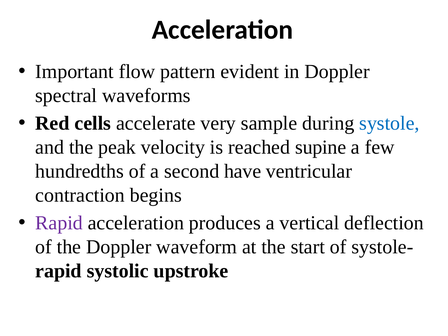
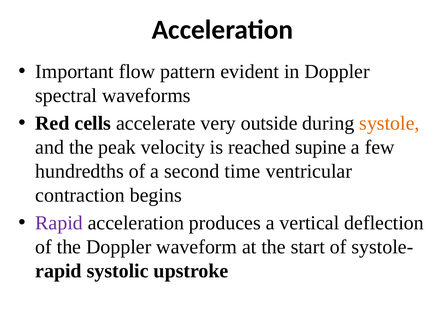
sample: sample -> outside (269, 123)
systole colour: blue -> orange (389, 123)
have: have -> time (243, 171)
